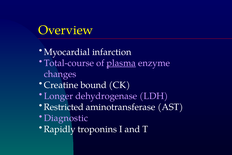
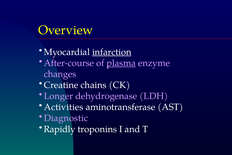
infarction underline: none -> present (112, 52)
Total-course: Total-course -> After-course (69, 63)
bound: bound -> chains (94, 85)
Restricted: Restricted -> Activities (64, 107)
